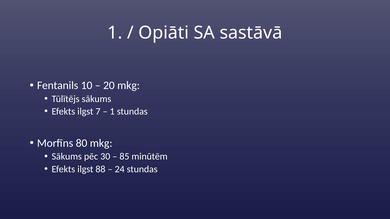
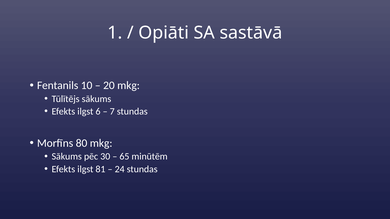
7: 7 -> 6 (98, 112)
1: 1 -> 7 (112, 112)
85: 85 -> 65 (124, 157)
88: 88 -> 81 (100, 169)
